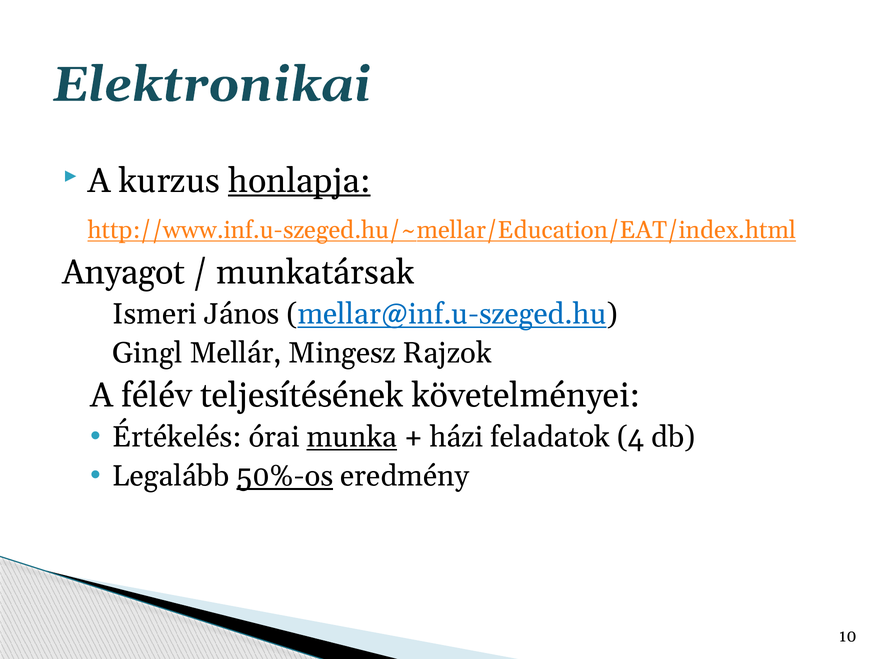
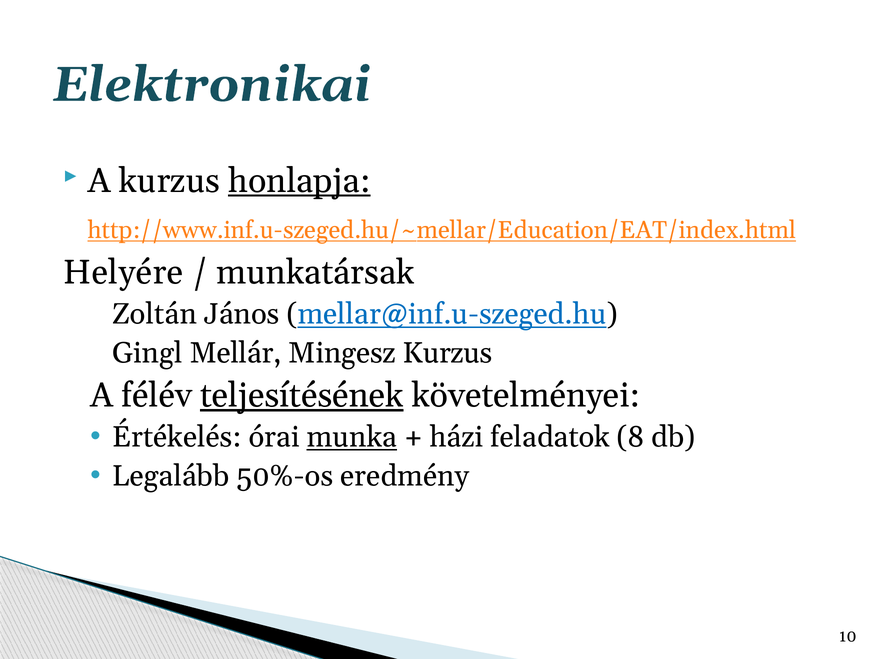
Anyagot: Anyagot -> Helyére (123, 272)
Ismeri: Ismeri -> Zoltán (155, 314)
Mingesz Rajzok: Rajzok -> Kurzus (448, 353)
teljesítésének underline: none -> present (302, 395)
4: 4 -> 8 (631, 437)
50%-os underline: present -> none (285, 476)
